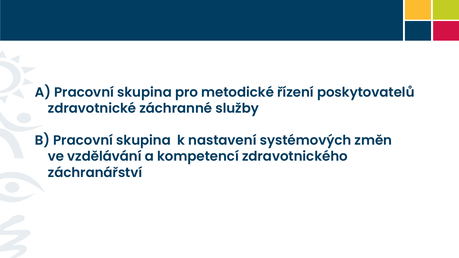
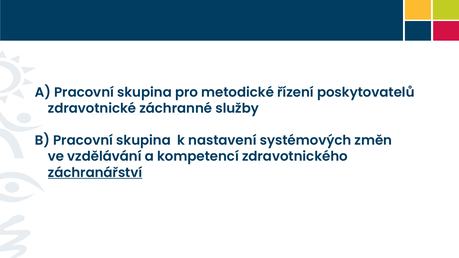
záchranářství underline: none -> present (95, 173)
